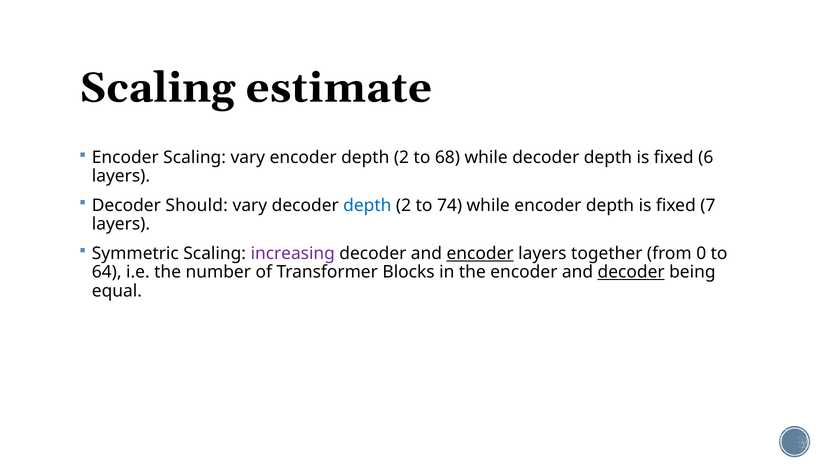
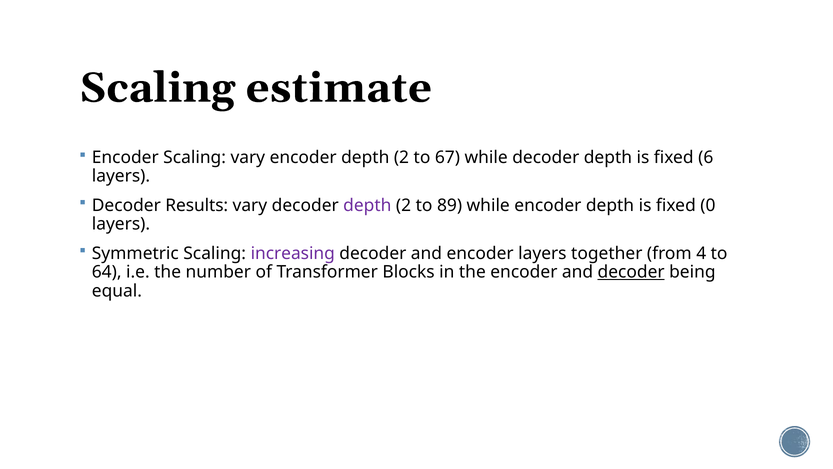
68: 68 -> 67 (447, 157)
Should: Should -> Results (197, 205)
depth colour: blue -> purple (367, 205)
74: 74 -> 89 (450, 205)
7: 7 -> 0 (708, 205)
encoder underline: present -> none (480, 253)
0: 0 -> 4 (701, 253)
